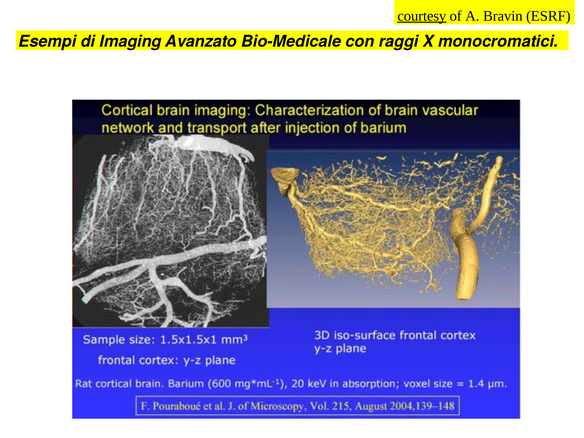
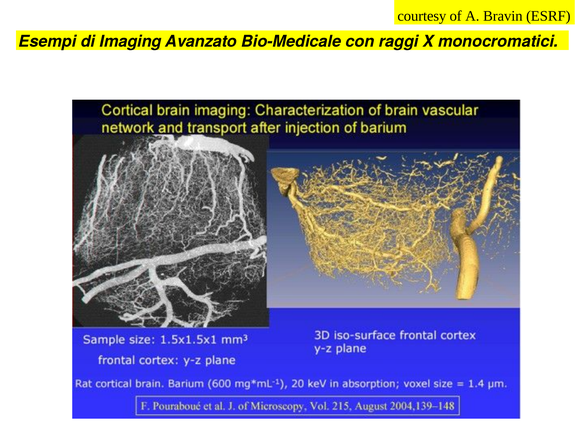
courtesy underline: present -> none (422, 16)
